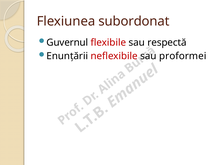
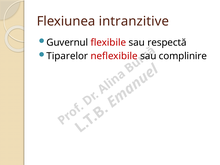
subordonat: subordonat -> intranzitive (134, 21)
Enunțării: Enunțării -> Tiparelor (67, 56)
proformei: proformei -> complinire (183, 56)
